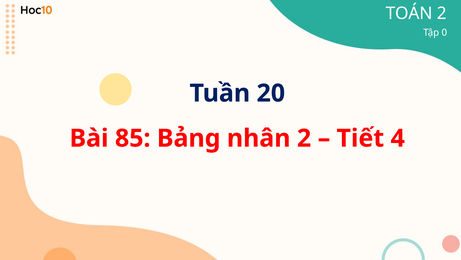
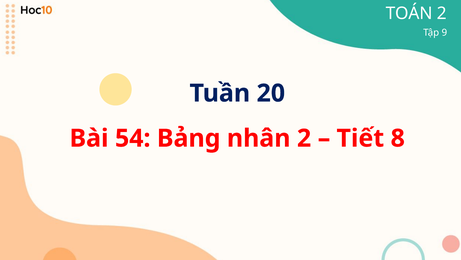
0: 0 -> 9 (444, 33)
85: 85 -> 54 (133, 138)
4: 4 -> 8 (398, 138)
